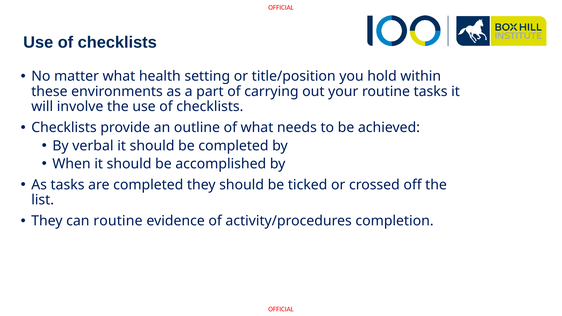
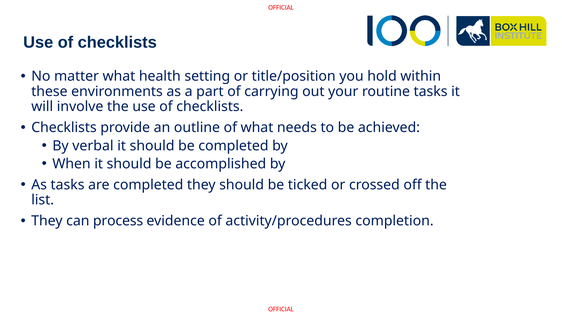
can routine: routine -> process (118, 221)
